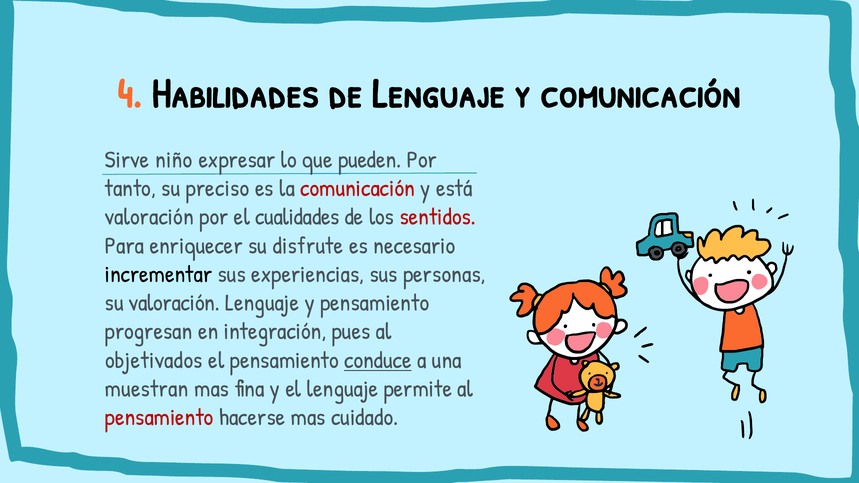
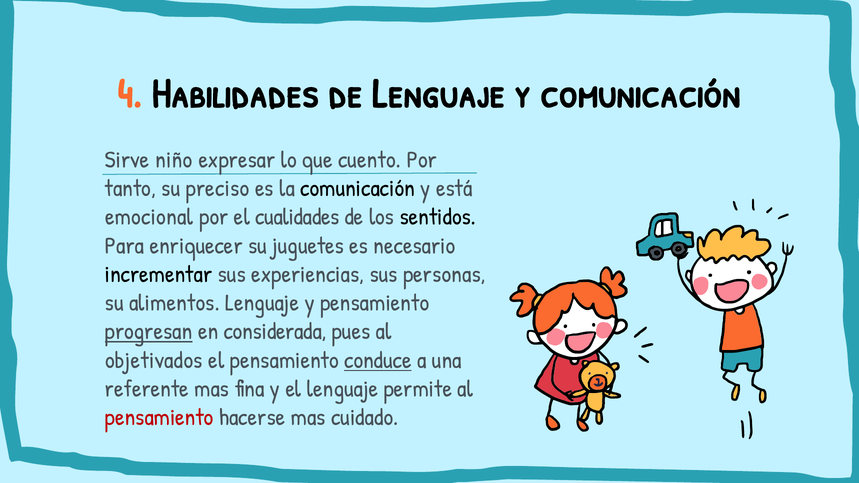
pueden: pueden -> cuento (370, 160)
comunicación colour: red -> black (358, 189)
valoración: valoración -> emocional (149, 217)
sentidos colour: red -> black (438, 217)
disfrute: disfrute -> juguetes (308, 246)
su valoración: valoración -> alimentos (174, 303)
progresan underline: none -> present (149, 332)
integración: integración -> considerada (275, 332)
muestran: muestran -> referente (147, 389)
